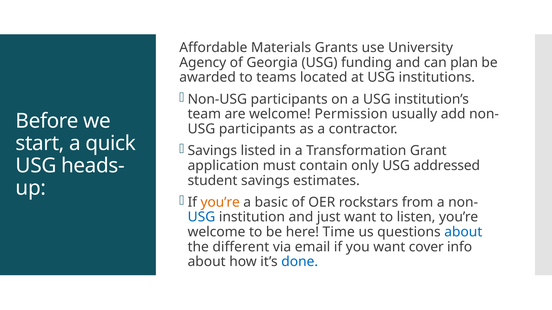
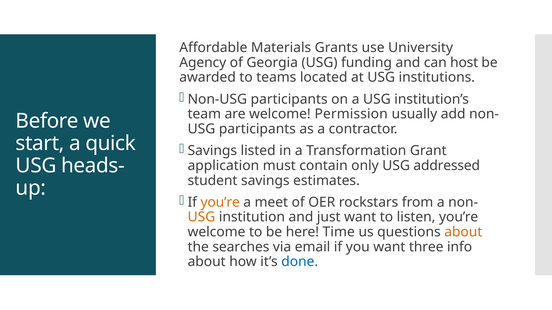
plan: plan -> host (464, 63)
basic: basic -> meet (271, 203)
USG colour: blue -> orange (201, 217)
about colour: blue -> orange (463, 232)
different: different -> searches (241, 247)
cover: cover -> three (426, 247)
